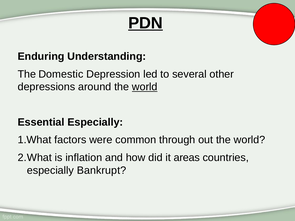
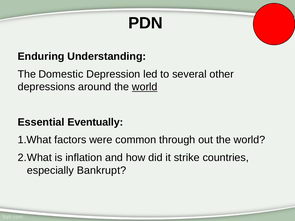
PDN underline: present -> none (145, 23)
Essential Especially: Especially -> Eventually (95, 122)
areas: areas -> strike (187, 158)
